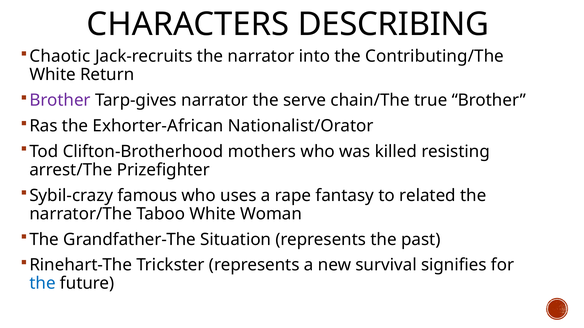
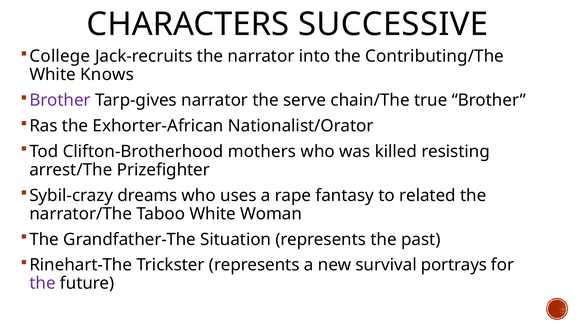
DESCRIBING: DESCRIBING -> SUCCESSIVE (393, 25)
Chaotic: Chaotic -> College (60, 56)
Return: Return -> Knows (107, 75)
famous: famous -> dreams (147, 196)
signifies: signifies -> portrays (454, 265)
the colour: blue -> purple (42, 284)
